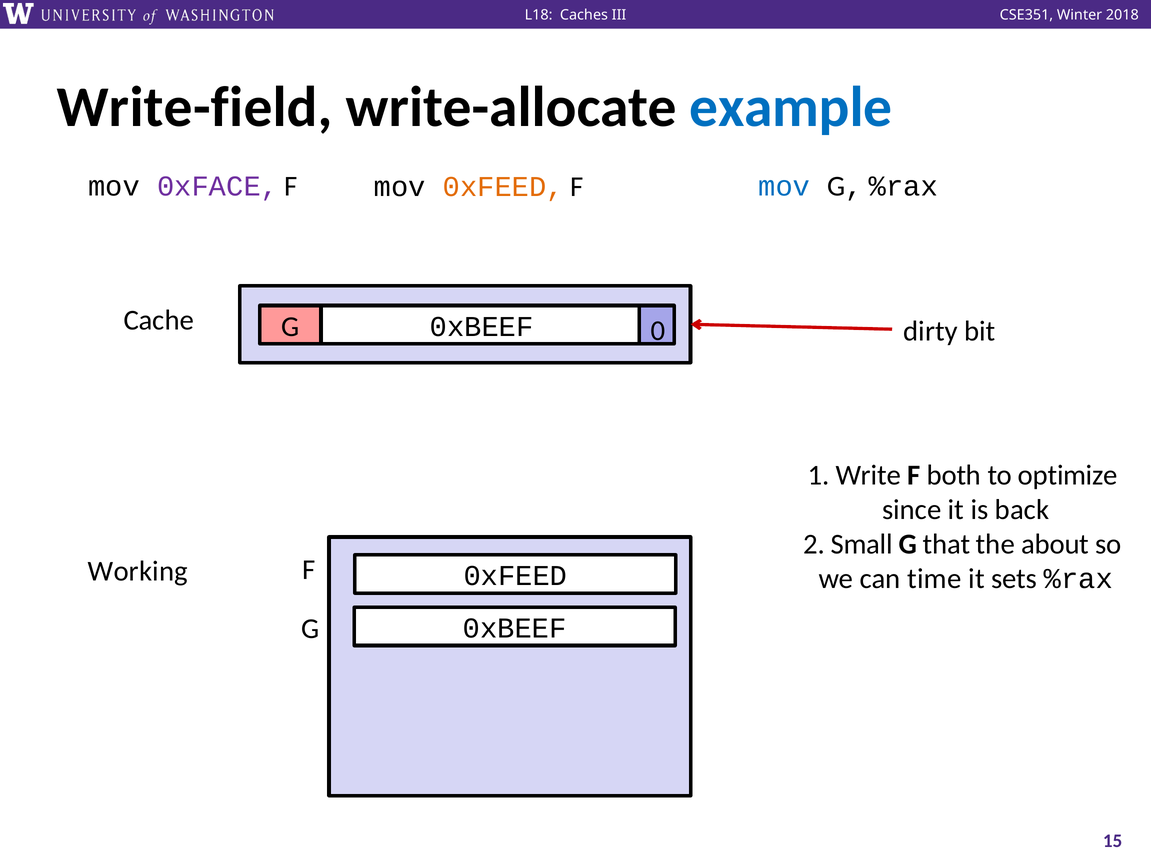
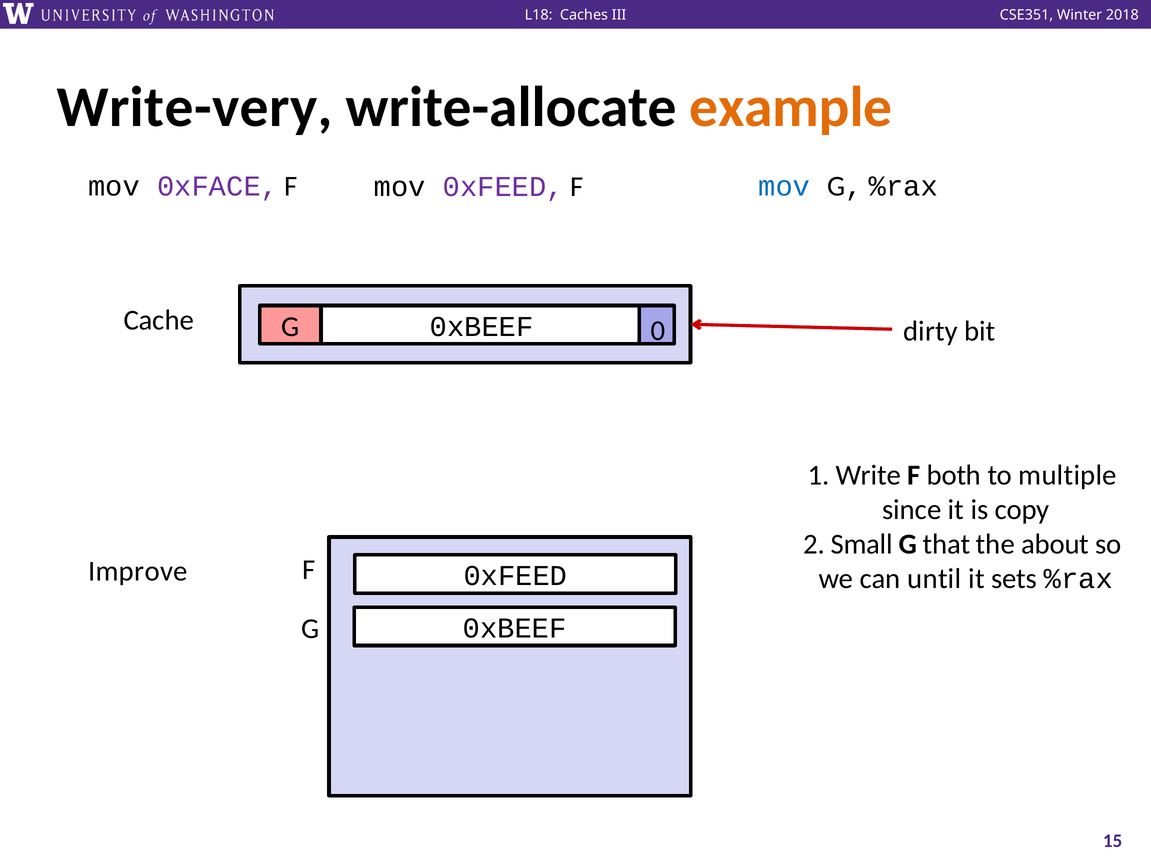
Write-field: Write-field -> Write-very (195, 107)
example colour: blue -> orange (791, 107)
0xFEED colour: orange -> purple (503, 187)
optimize: optimize -> multiple (1068, 475)
back: back -> copy (1022, 510)
Working: Working -> Improve (138, 572)
time: time -> until (934, 579)
